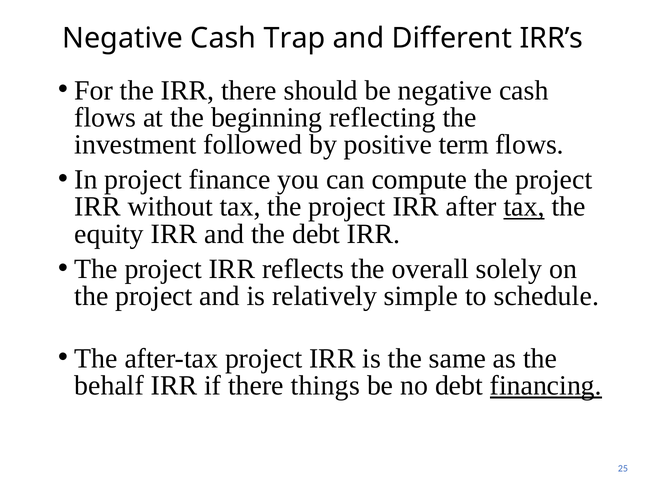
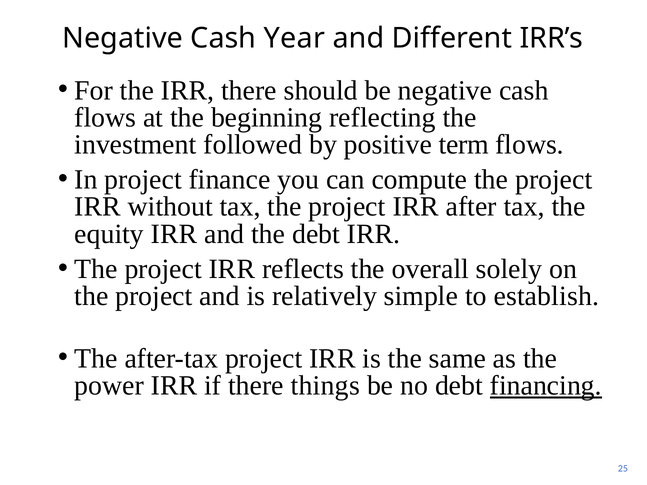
Trap: Trap -> Year (294, 38)
tax underline: present -> none (524, 207)
schedule: schedule -> establish (546, 296)
behalf: behalf -> power (109, 386)
